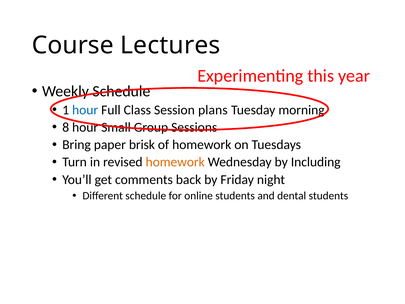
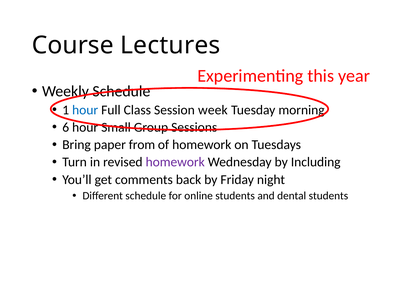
plans: plans -> week (213, 110)
8: 8 -> 6 (66, 127)
brisk: brisk -> from (142, 145)
homework colour: orange -> purple (175, 162)
